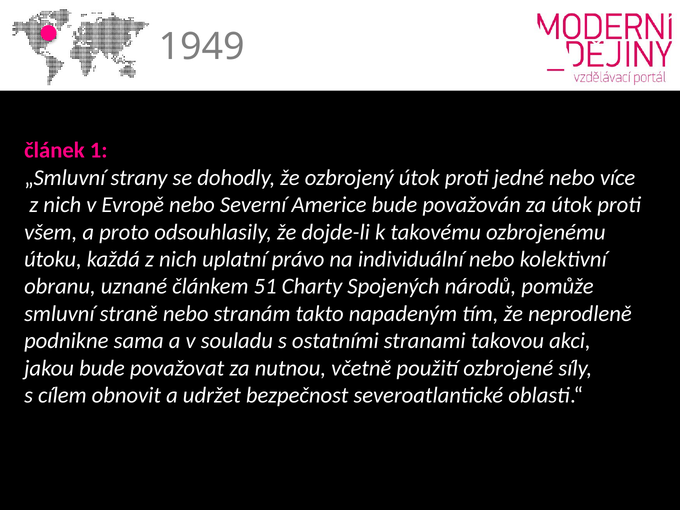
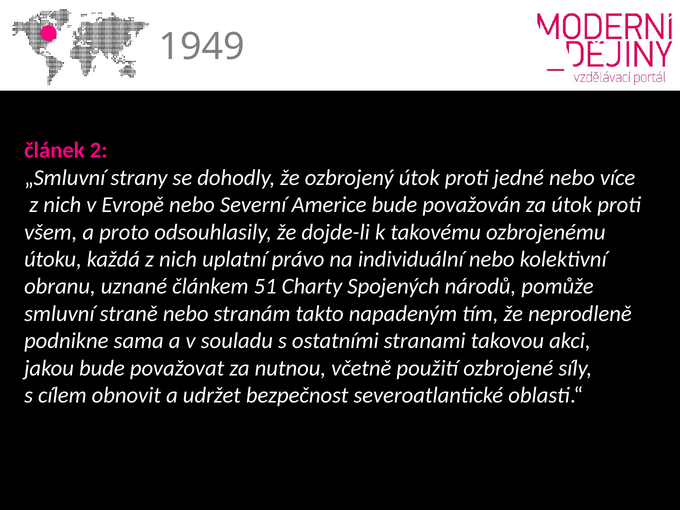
1: 1 -> 2 (99, 150)
